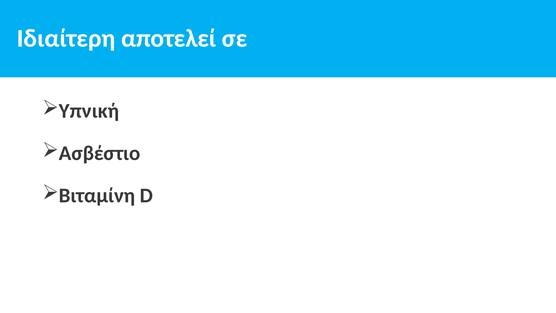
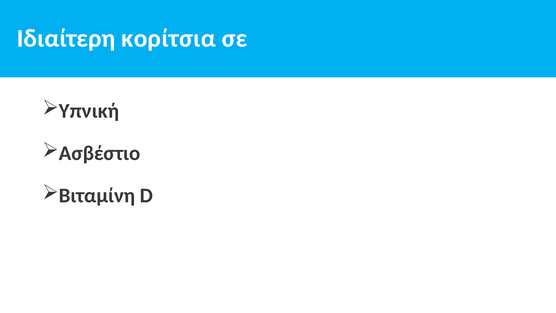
αποτελεί: αποτελεί -> κορίτσια (169, 38)
